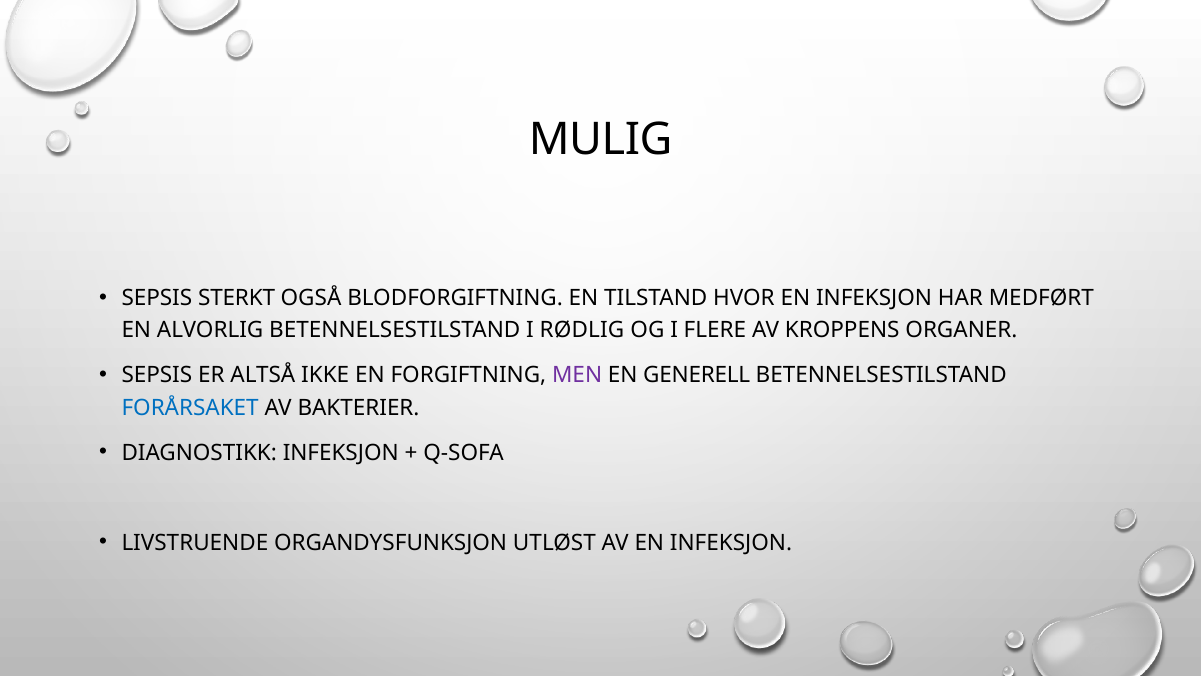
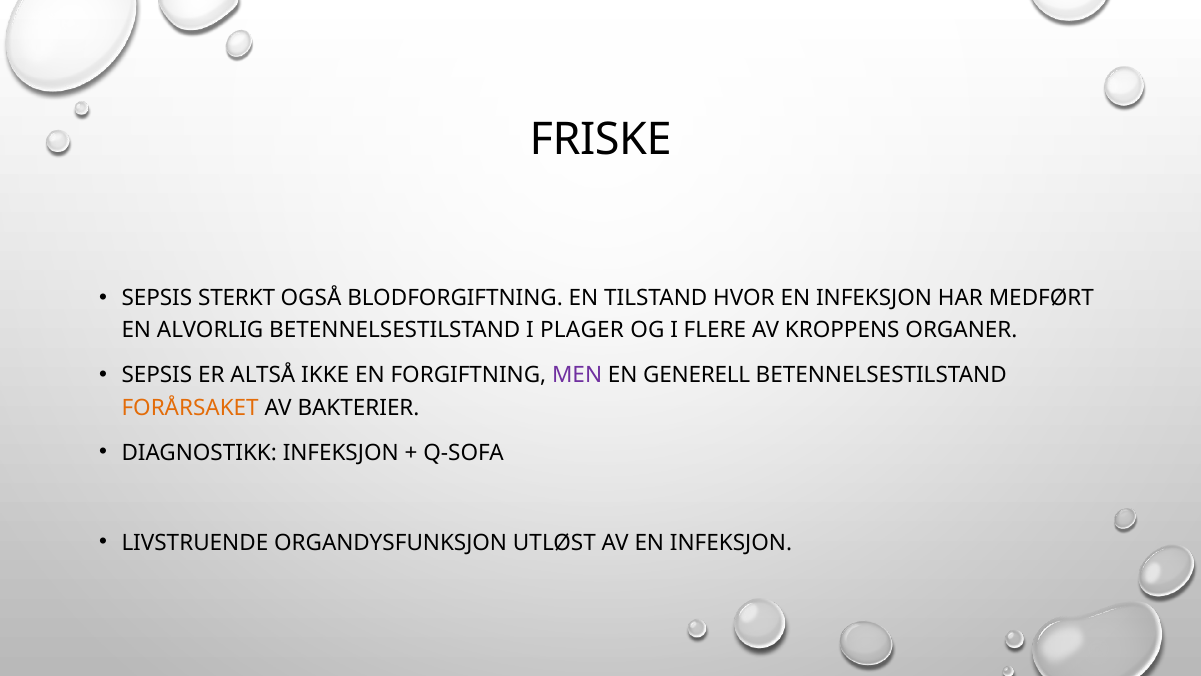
MULIG: MULIG -> FRISKE (601, 139)
RØDLIG: RØDLIG -> PLAGER (582, 330)
FORÅRSAKET colour: blue -> orange (190, 407)
